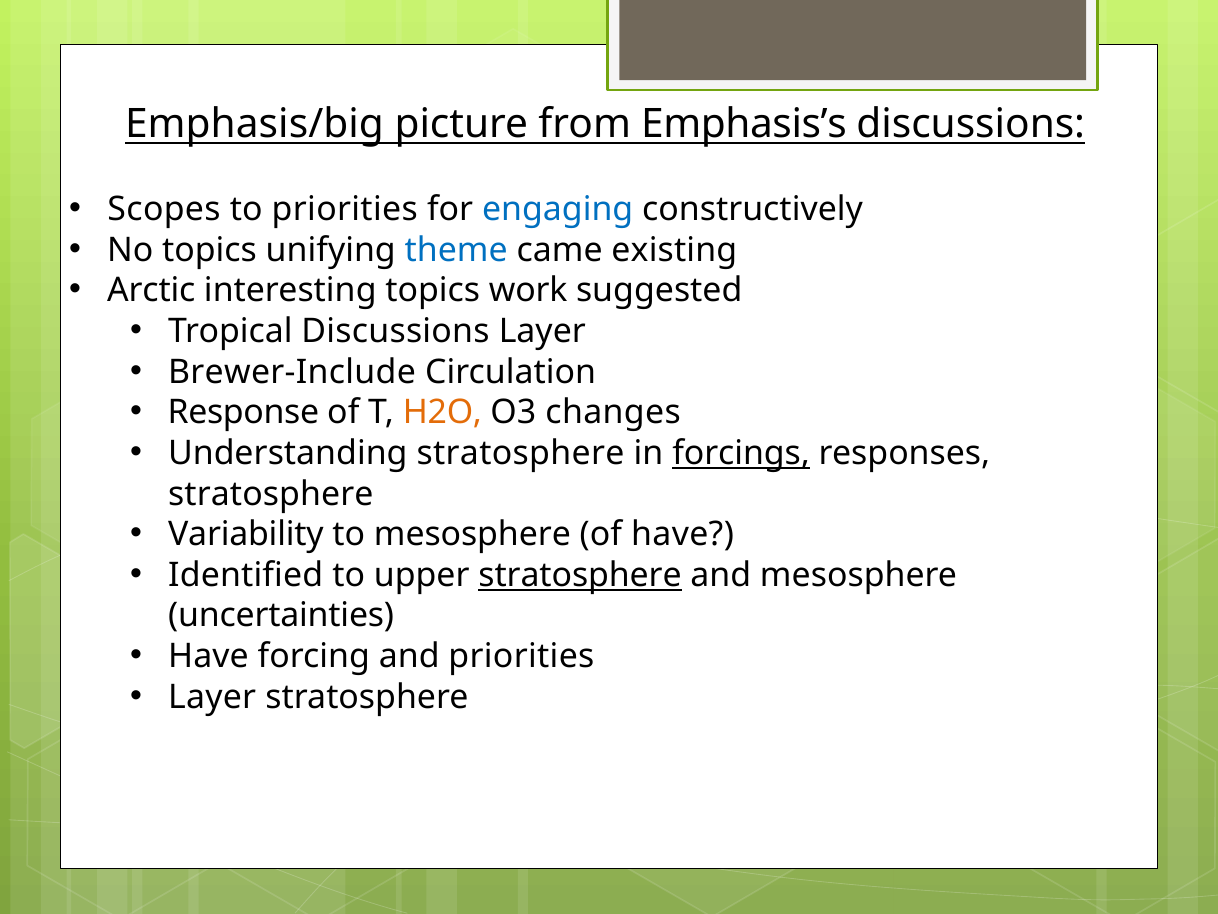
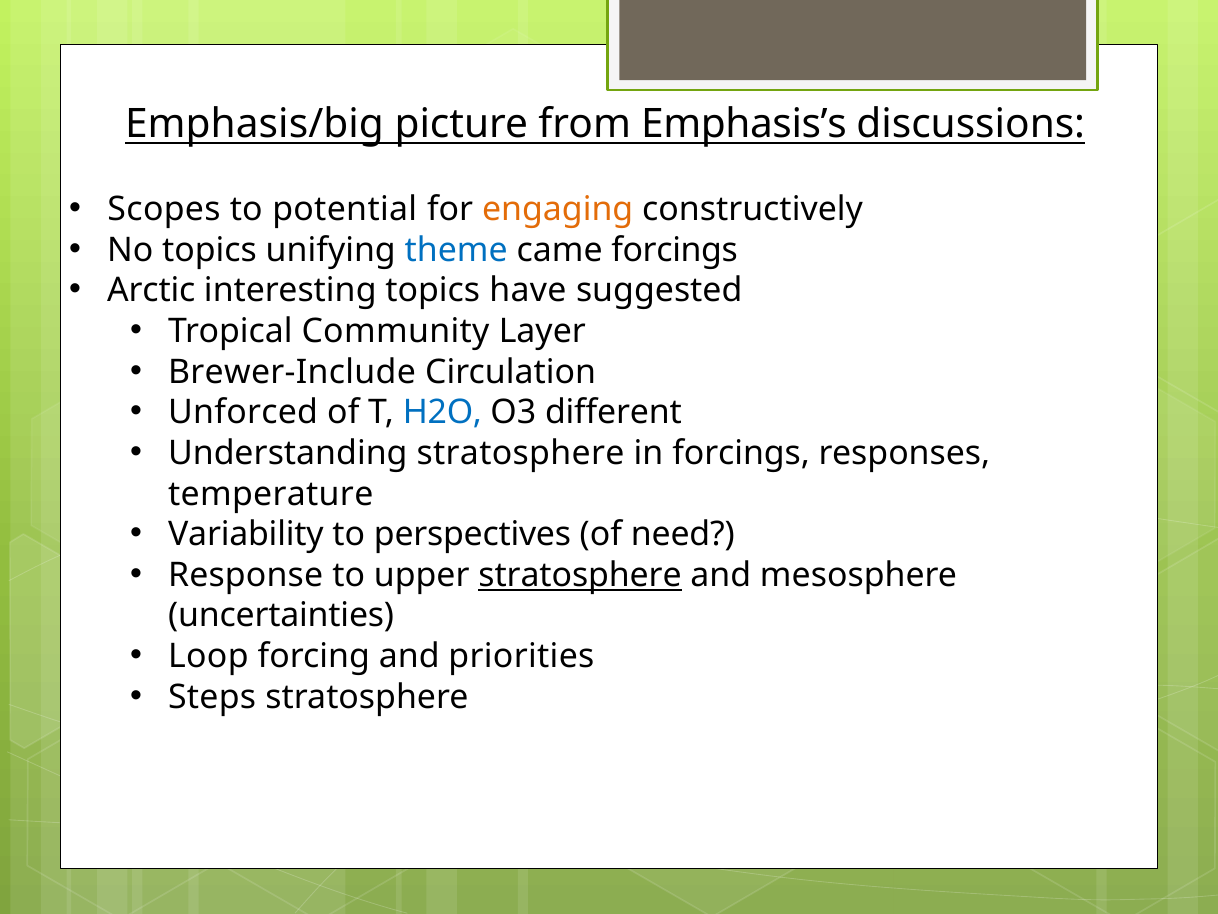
to priorities: priorities -> potential (345, 209)
engaging colour: blue -> orange (558, 209)
came existing: existing -> forcings (675, 250)
work: work -> have (528, 291)
Tropical Discussions: Discussions -> Community (395, 331)
Response: Response -> Unforced (243, 412)
H2O colour: orange -> blue (442, 412)
changes: changes -> different (613, 412)
forcings underline: present -> none (741, 453)
stratosphere: stratosphere -> temperature (271, 494)
to mesosphere: mesosphere -> perspectives (472, 534)
of have: have -> need (683, 534)
Identified: Identified -> Response (246, 575)
Have: Have -> Loop (208, 656)
Layer: Layer -> Steps (212, 697)
